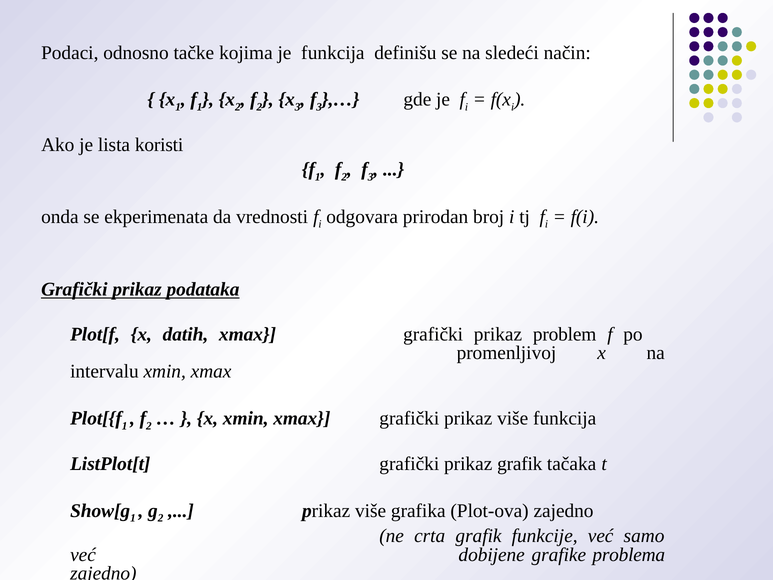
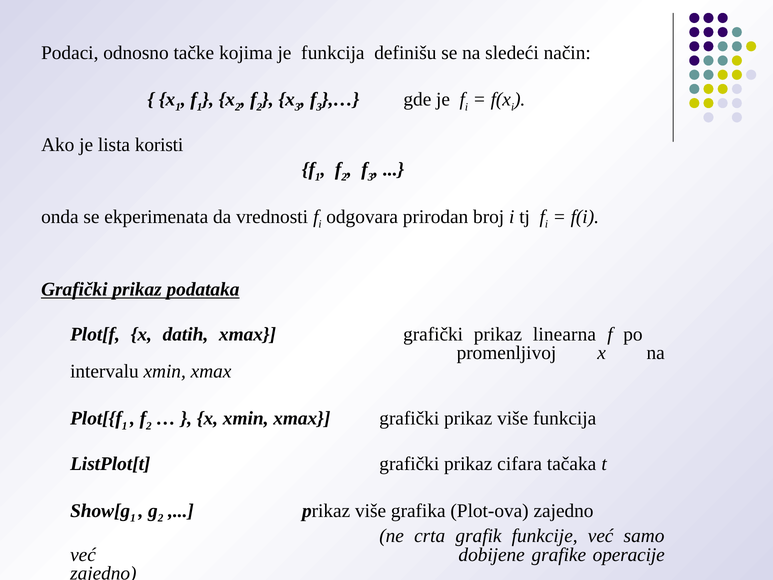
problem: problem -> linearna (564, 334)
prikaz grafik: grafik -> cifara (520, 464)
problema: problema -> operacije (629, 554)
